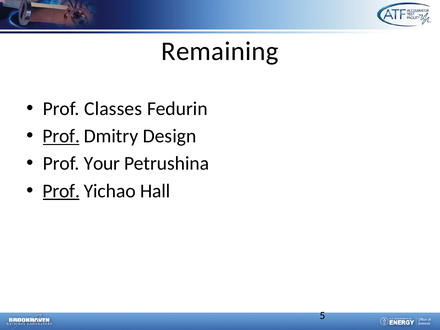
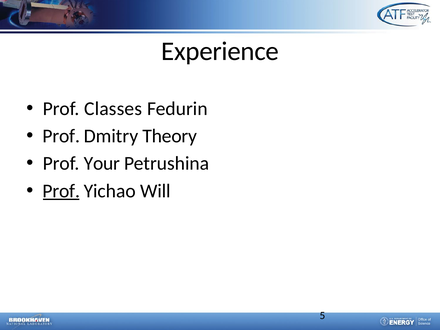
Remaining: Remaining -> Experience (220, 51)
Prof underline: present -> none (61, 136)
Design: Design -> Theory (170, 136)
Hall: Hall -> Will (155, 191)
